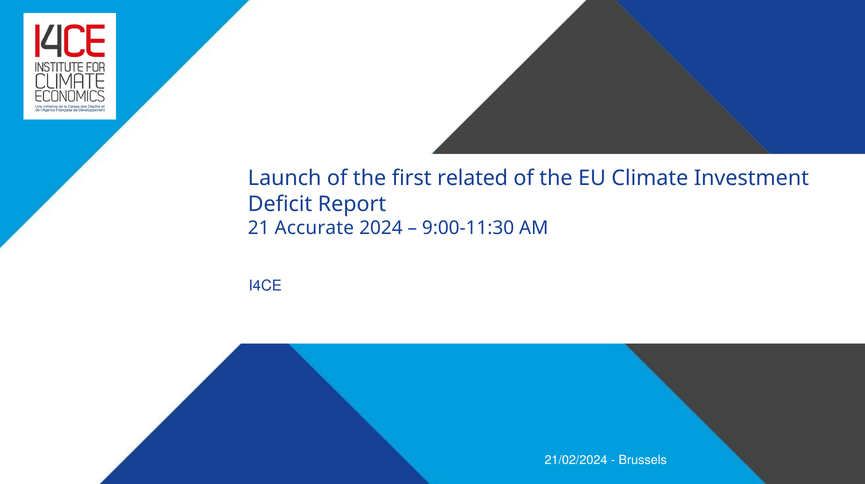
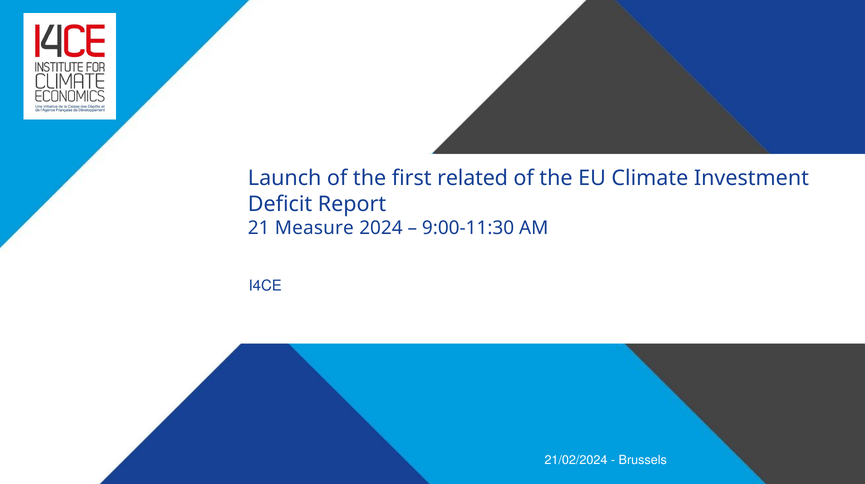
Accurate: Accurate -> Measure (314, 228)
